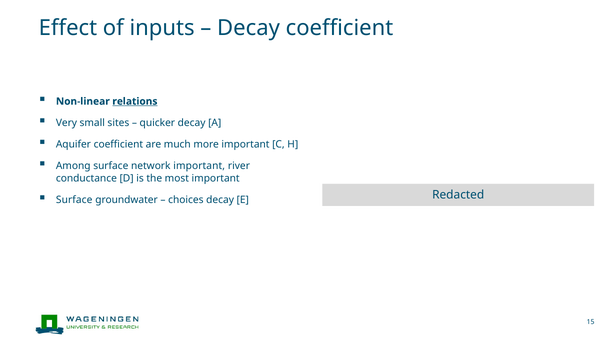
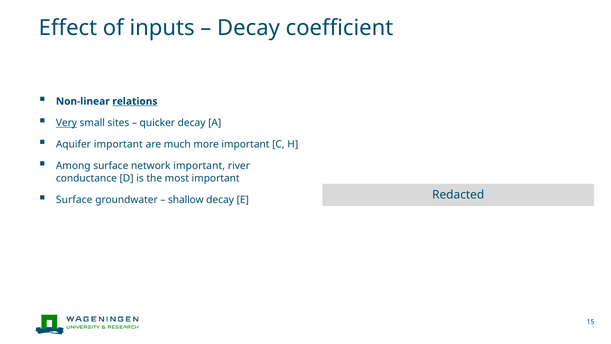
Very underline: none -> present (66, 123)
Aquifer coefficient: coefficient -> important (118, 144)
choices: choices -> shallow (186, 200)
